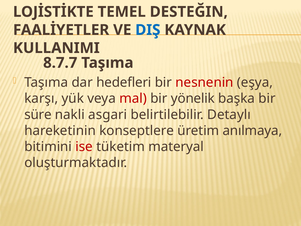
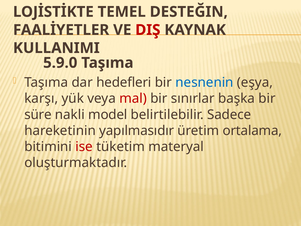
DIŞ colour: blue -> red (148, 30)
8.7.7: 8.7.7 -> 5.9.0 (60, 63)
nesnenin colour: red -> blue (204, 82)
yönelik: yönelik -> sınırlar (193, 98)
asgari: asgari -> model (108, 114)
Detaylı: Detaylı -> Sadece (229, 114)
konseptlere: konseptlere -> yapılmasıdır (137, 131)
anılmaya: anılmaya -> ortalama (252, 131)
